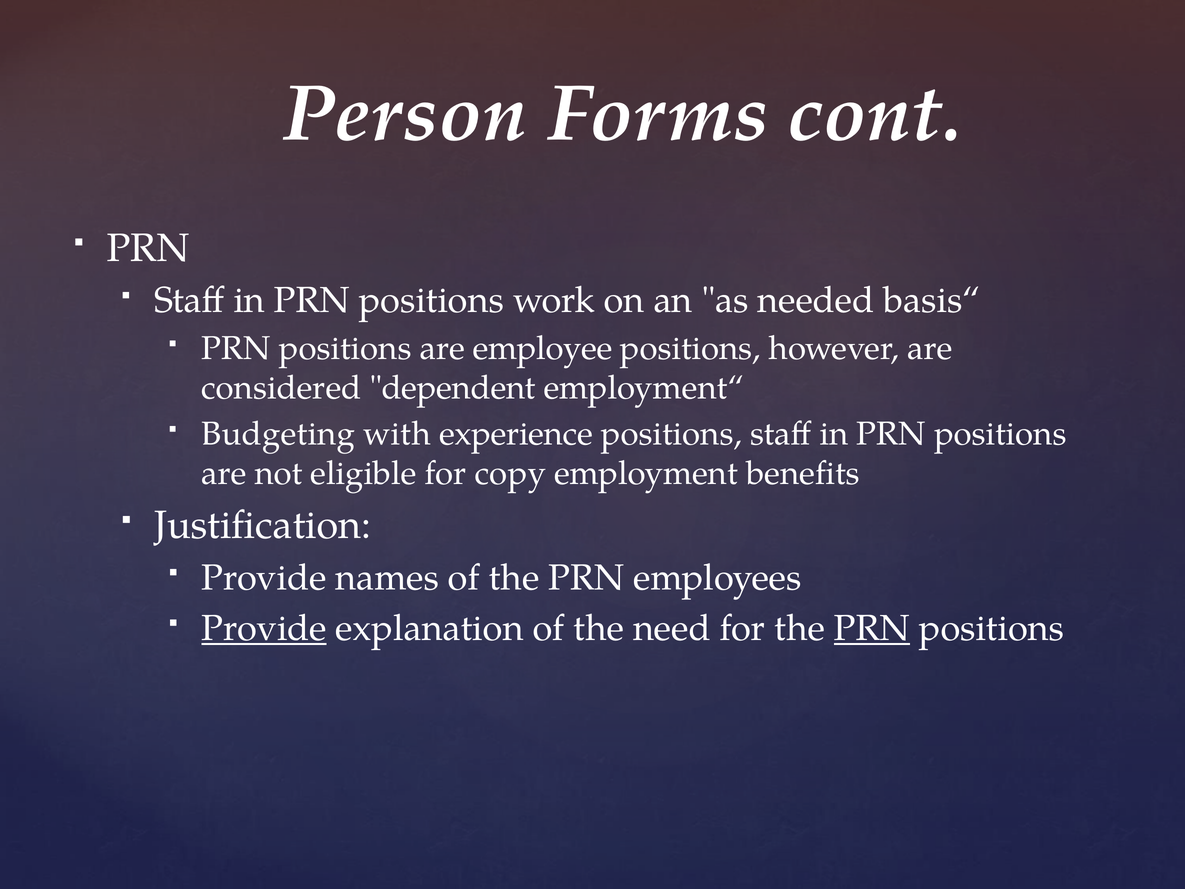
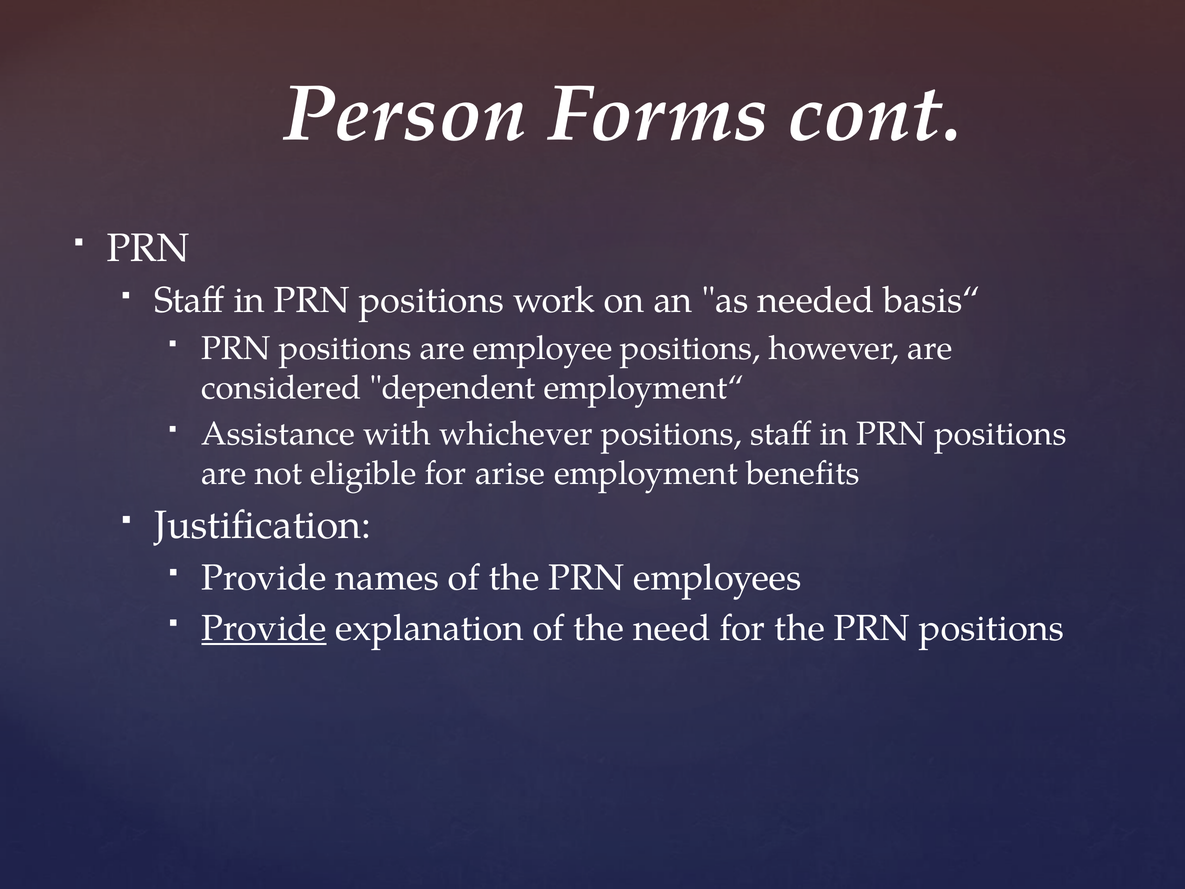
Budgeting: Budgeting -> Assistance (278, 434)
experience: experience -> whichever (516, 434)
copy: copy -> arise (510, 473)
PRN underline: present -> none (872, 628)
